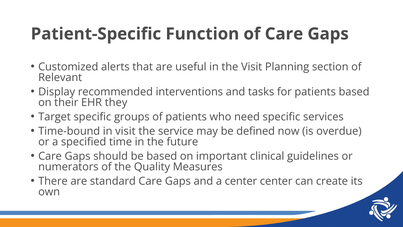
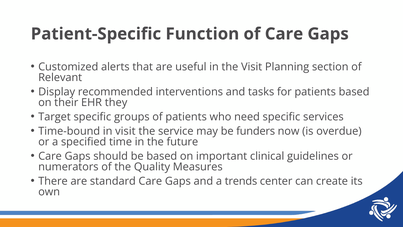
defined: defined -> funders (256, 131)
a center: center -> trends (241, 181)
